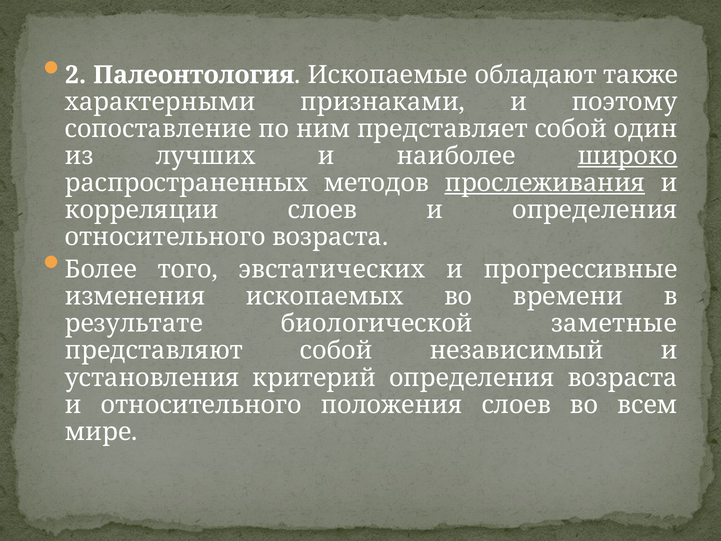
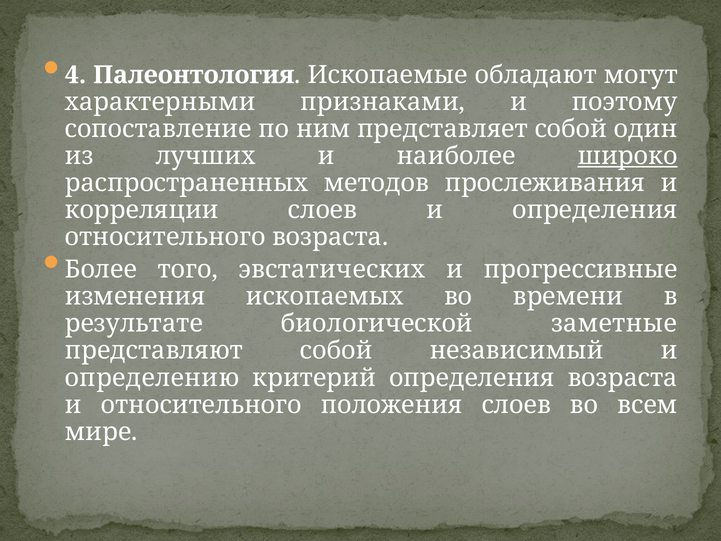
2: 2 -> 4 (76, 75)
также: также -> могут (641, 75)
прослеживания underline: present -> none (545, 183)
установления: установления -> определению (152, 378)
